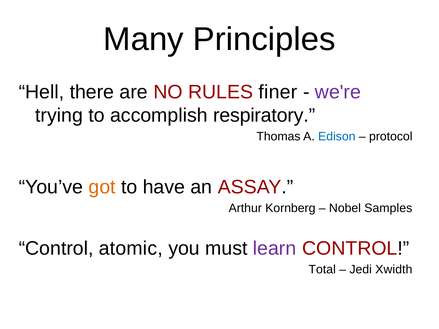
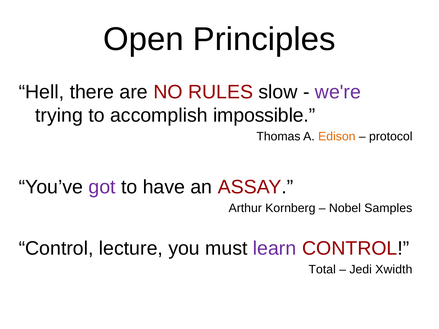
Many: Many -> Open (144, 39)
finer: finer -> slow (278, 92)
respiratory: respiratory -> impossible (264, 116)
Edison colour: blue -> orange (337, 136)
got colour: orange -> purple (102, 187)
atomic: atomic -> lecture (131, 249)
